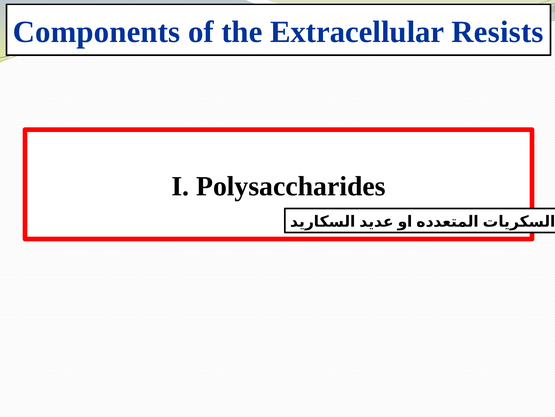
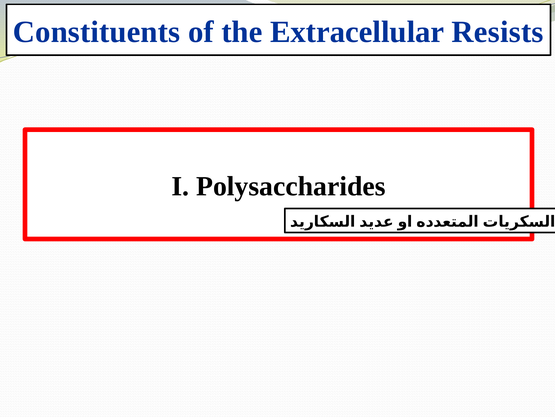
Components: Components -> Constituents (97, 32)
